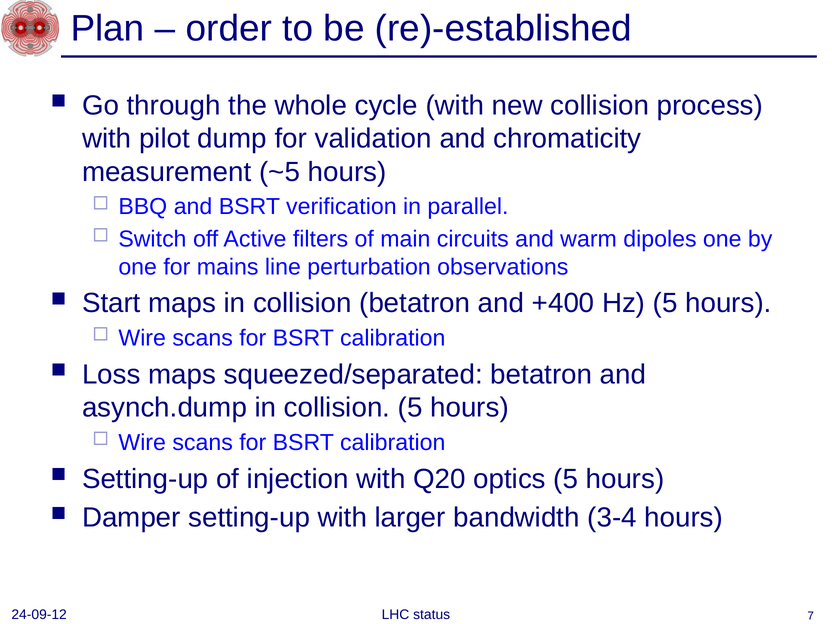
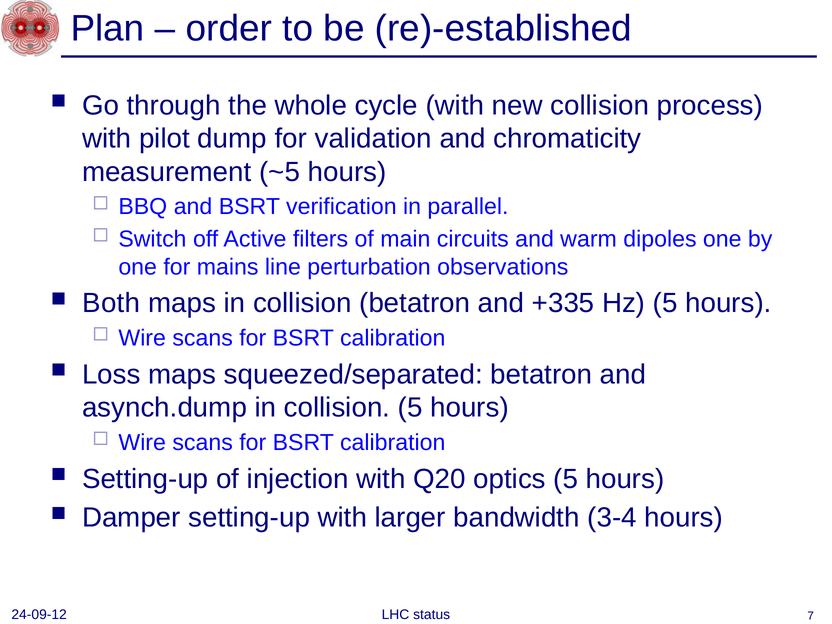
Start: Start -> Both (111, 303)
+400: +400 -> +335 (563, 303)
